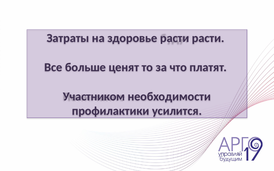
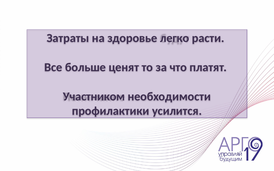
здоровье расти: расти -> легко (175, 38)
